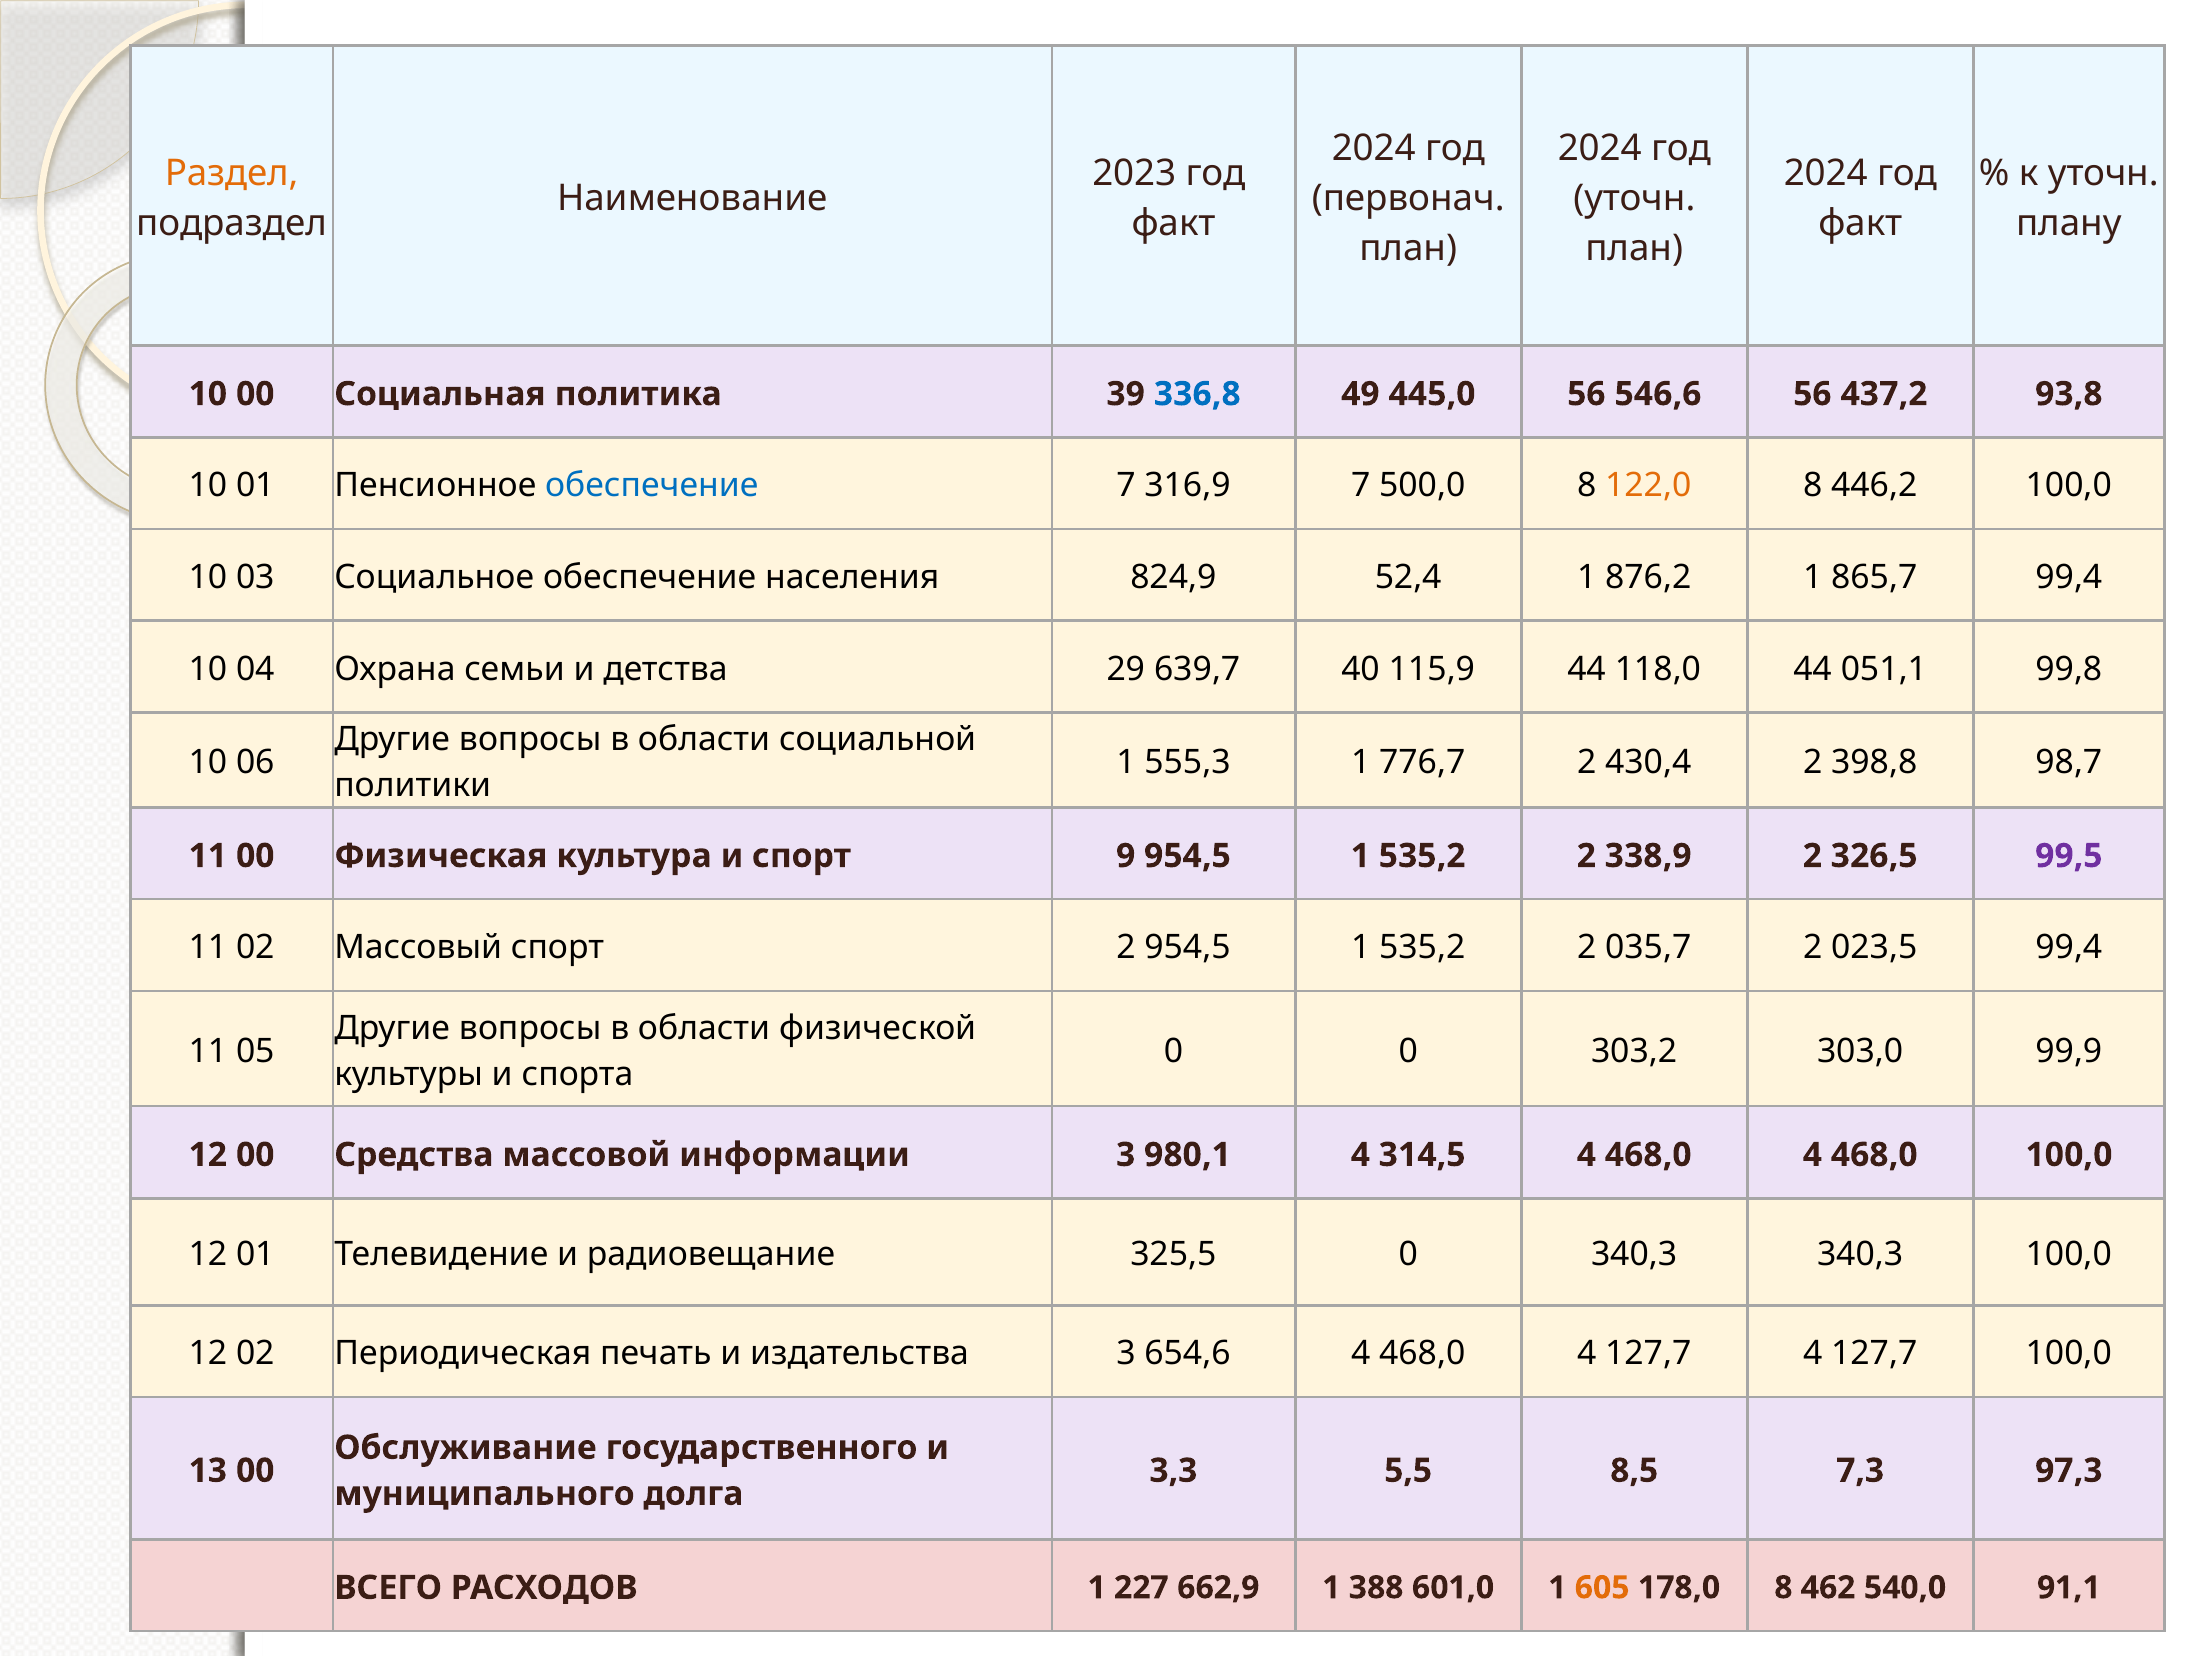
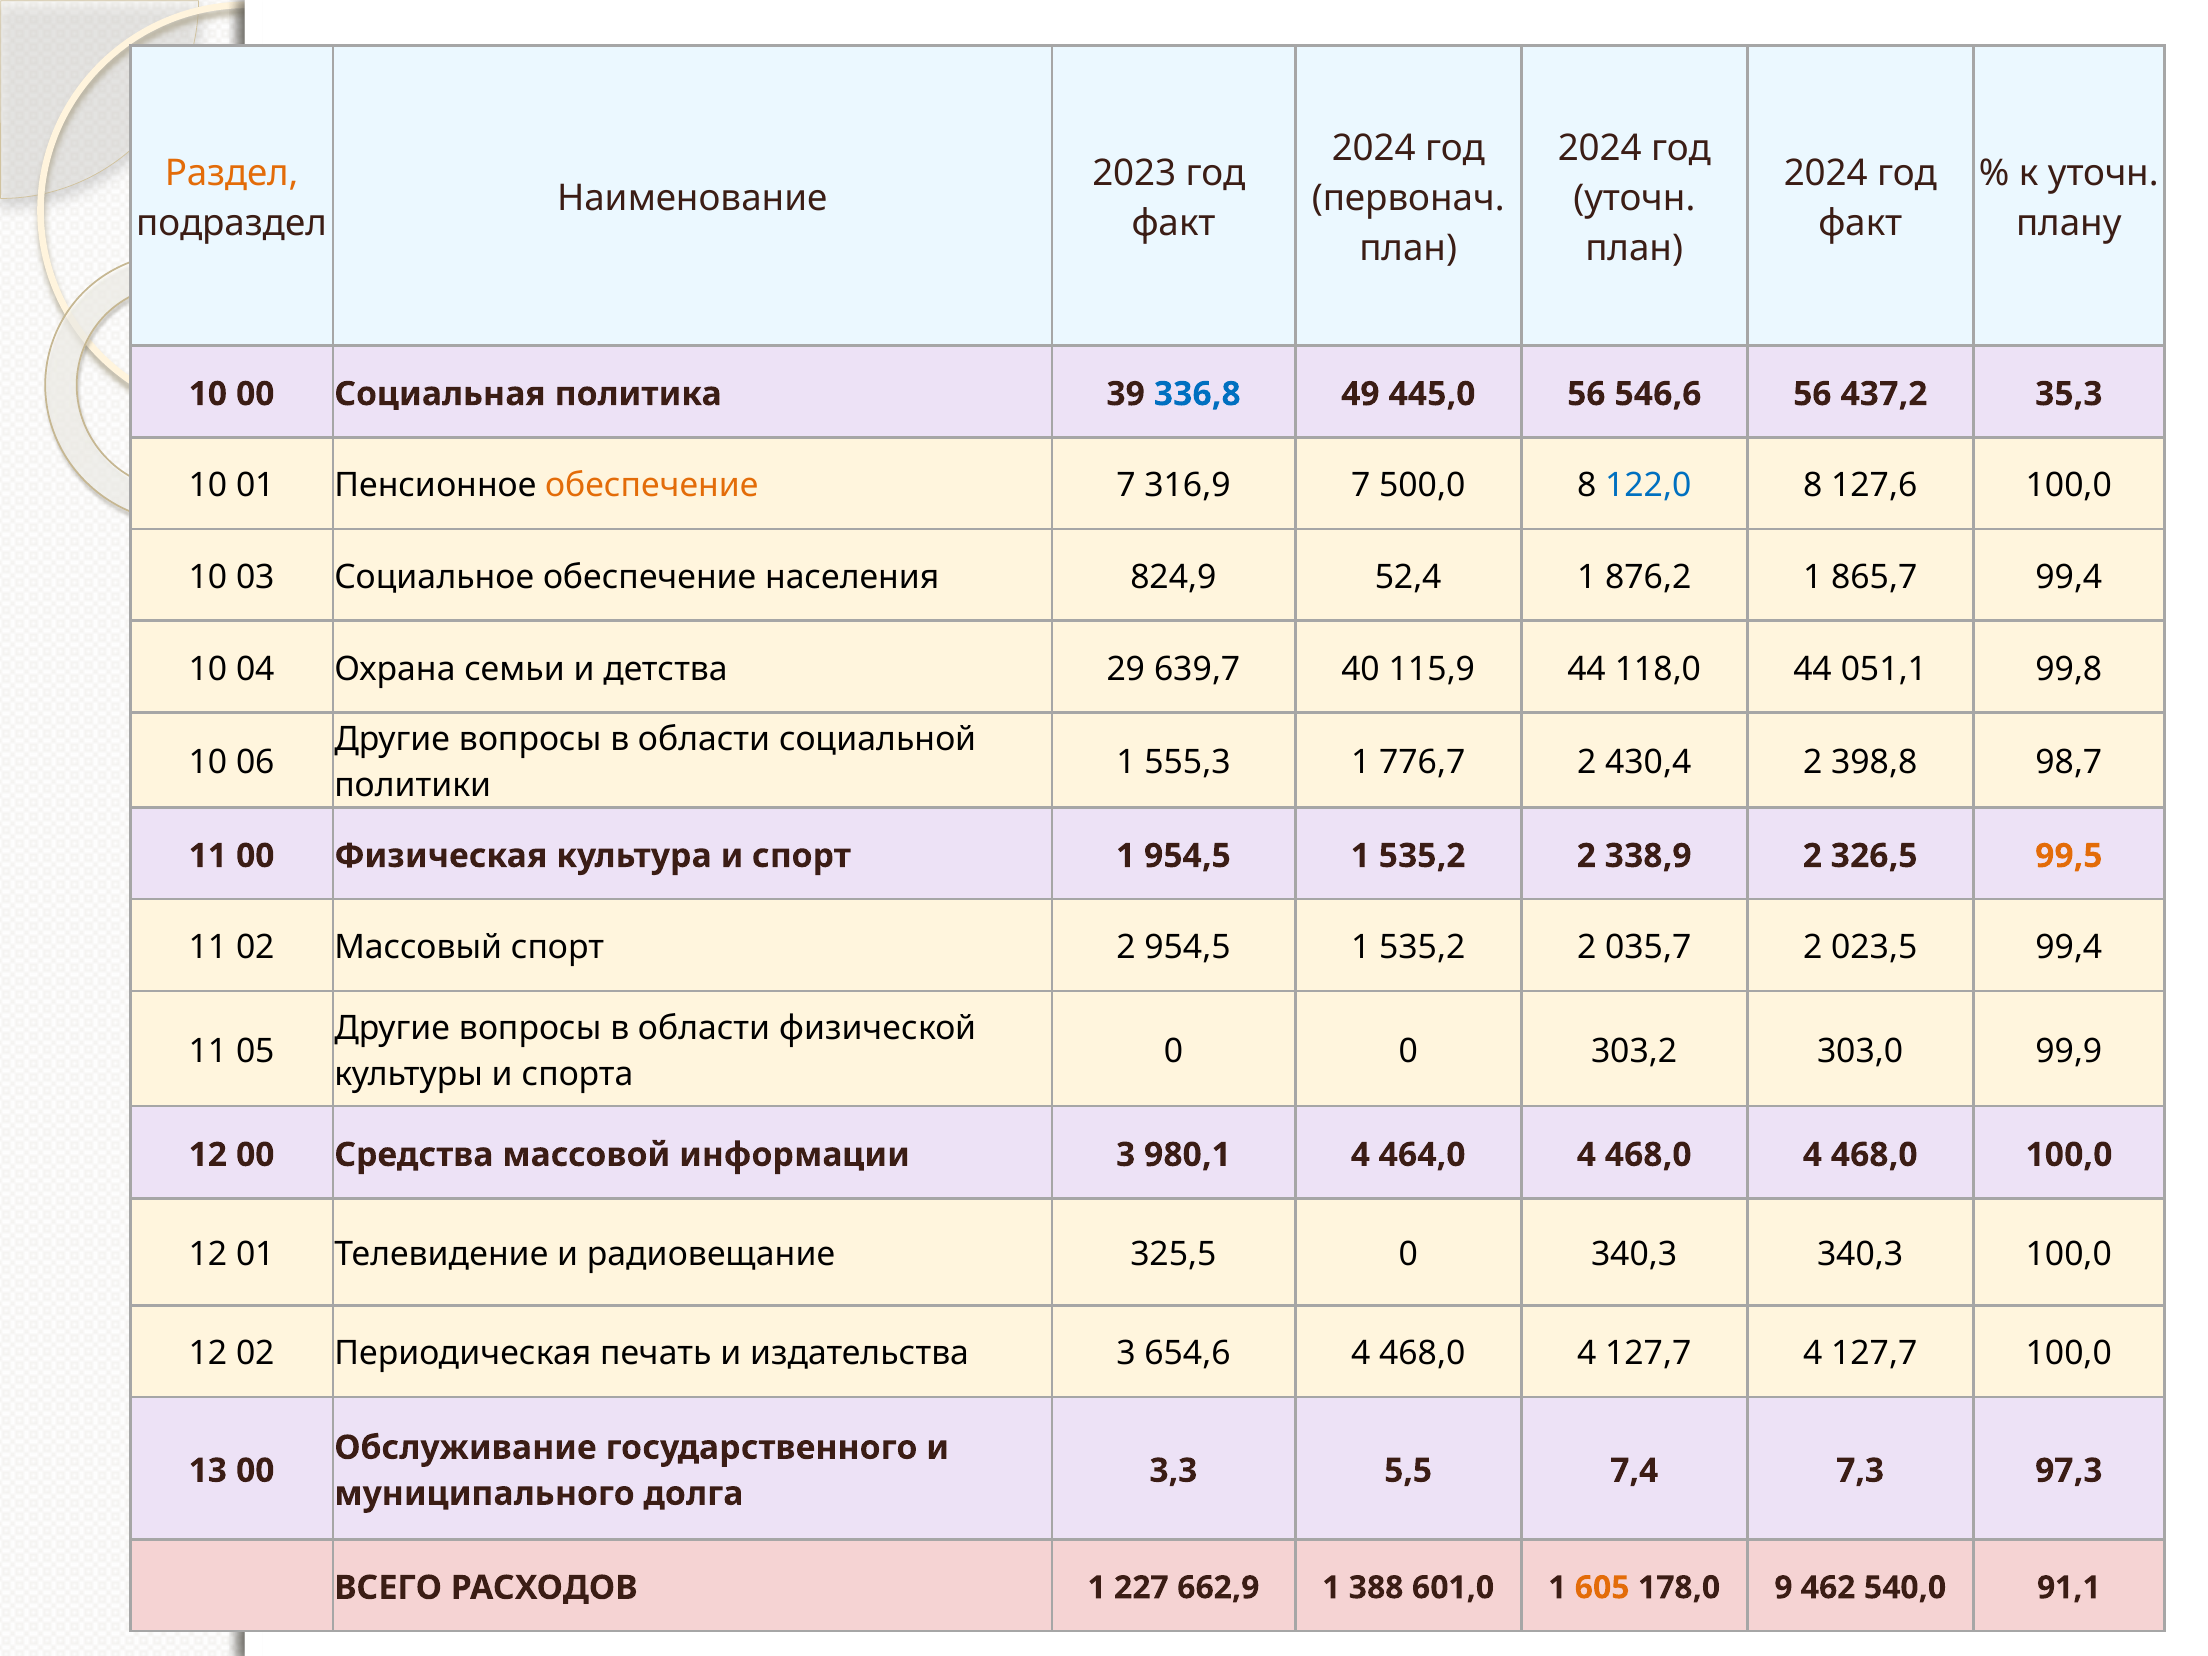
93,8: 93,8 -> 35,3 (2069, 394)
обеспечение colour: blue -> orange (652, 486)
122,0 colour: orange -> blue (1648, 486)
446,2: 446,2 -> 127,6 (1874, 486)
спорт 9: 9 -> 1 (1126, 856)
99,5 colour: purple -> orange (2069, 856)
314,5: 314,5 -> 464,0 (1422, 1155)
8,5: 8,5 -> 7,4 (1634, 1471)
178,0 8: 8 -> 9 (1783, 1588)
